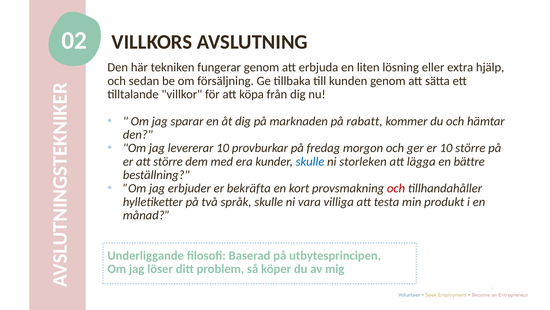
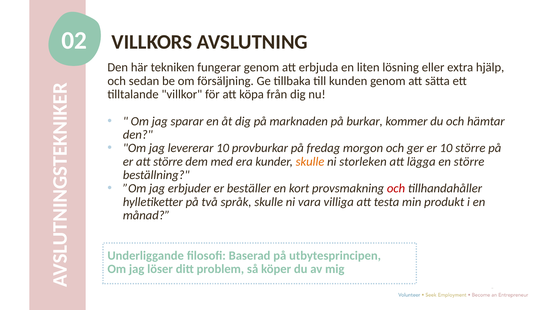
rabatt: rabatt -> burkar (365, 121)
skulle colour: blue -> orange (310, 161)
en bättre: bättre -> större (469, 161)
bekräfta: bekräfta -> beställer (249, 188)
